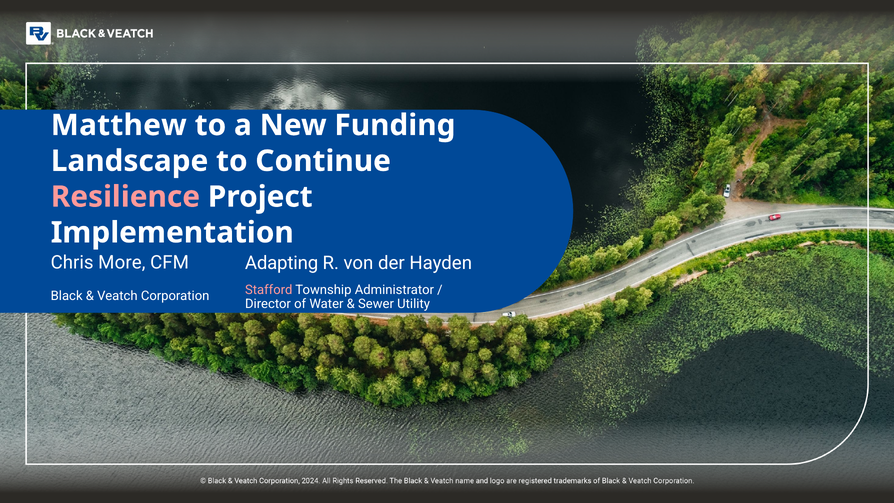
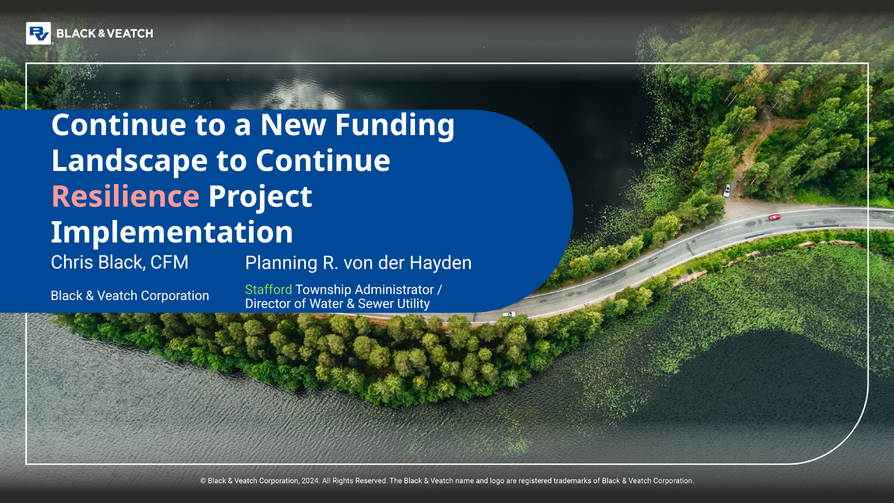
Matthew: Matthew -> Continue (119, 125)
Chris More: More -> Black (122, 263)
Adapting: Adapting -> Planning (281, 263)
Stafford colour: pink -> light green (269, 290)
